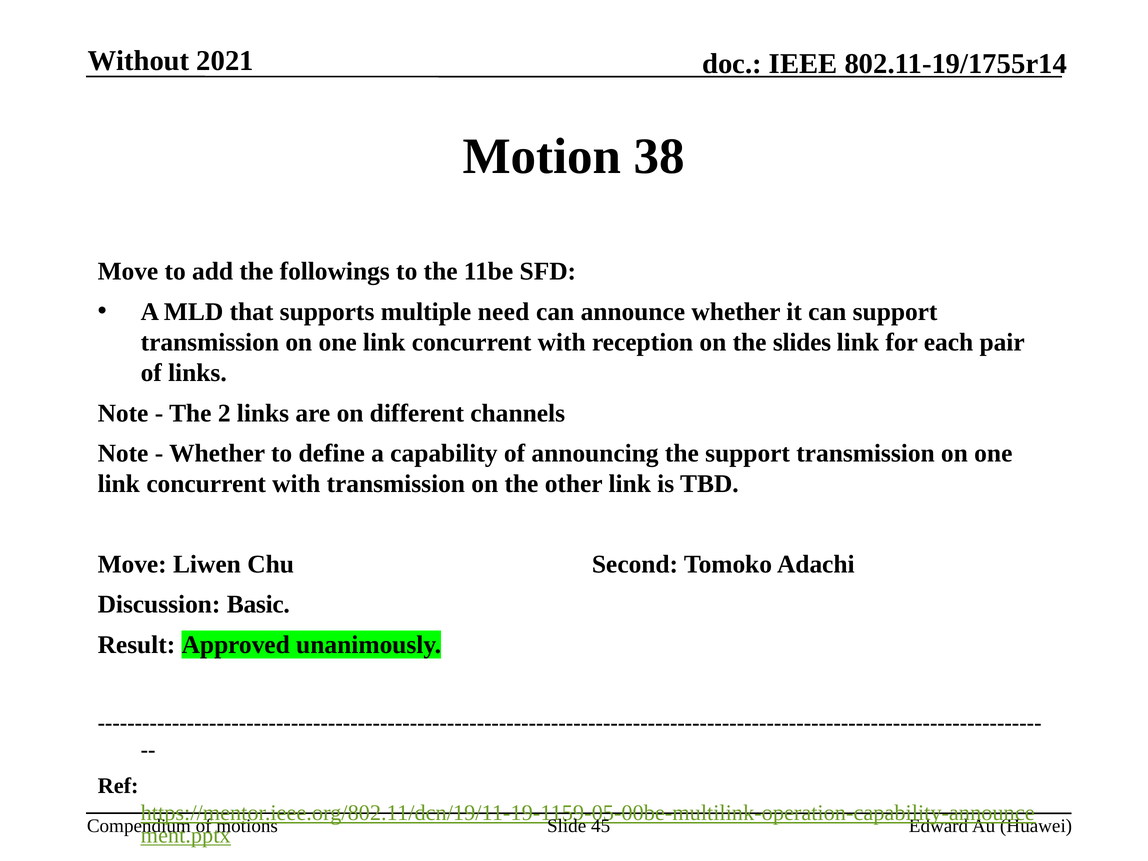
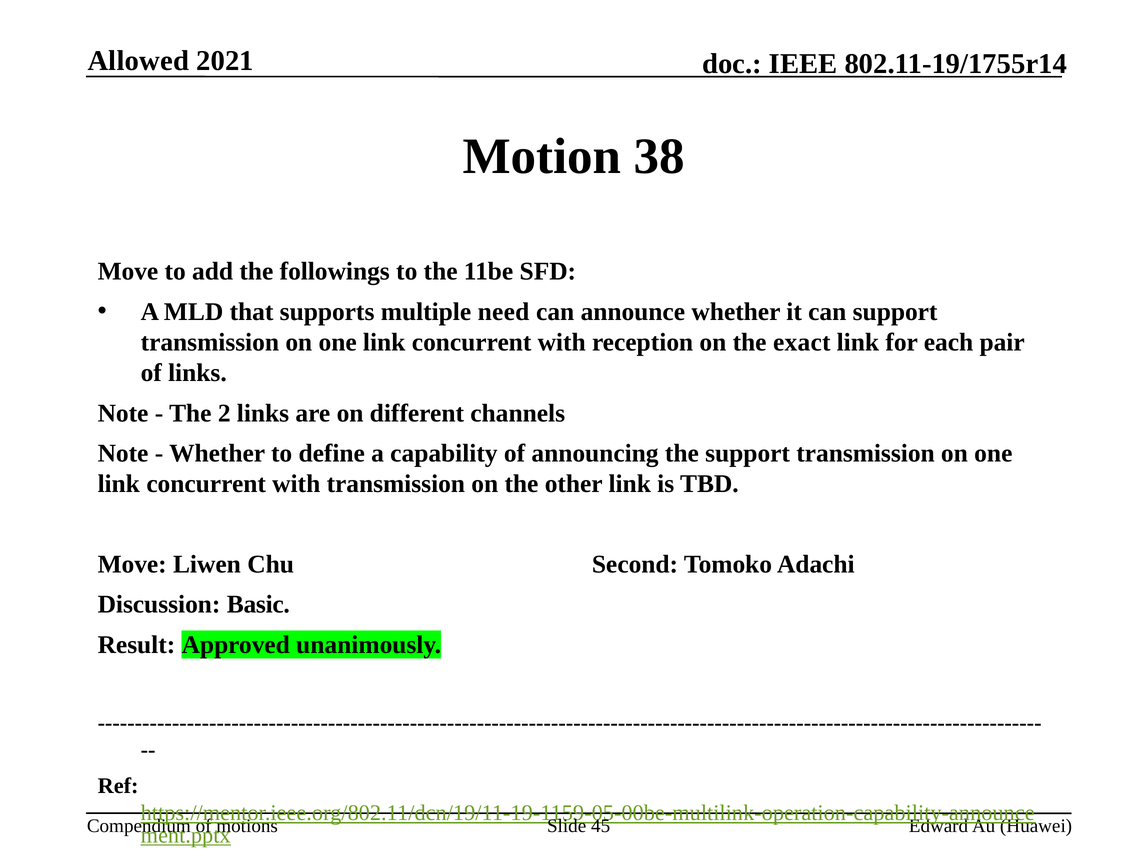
Without: Without -> Allowed (138, 61)
slides: slides -> exact (802, 342)
